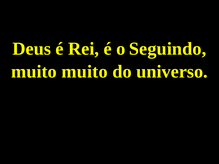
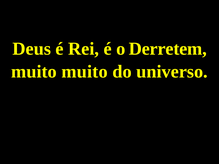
Seguindo: Seguindo -> Derretem (168, 49)
